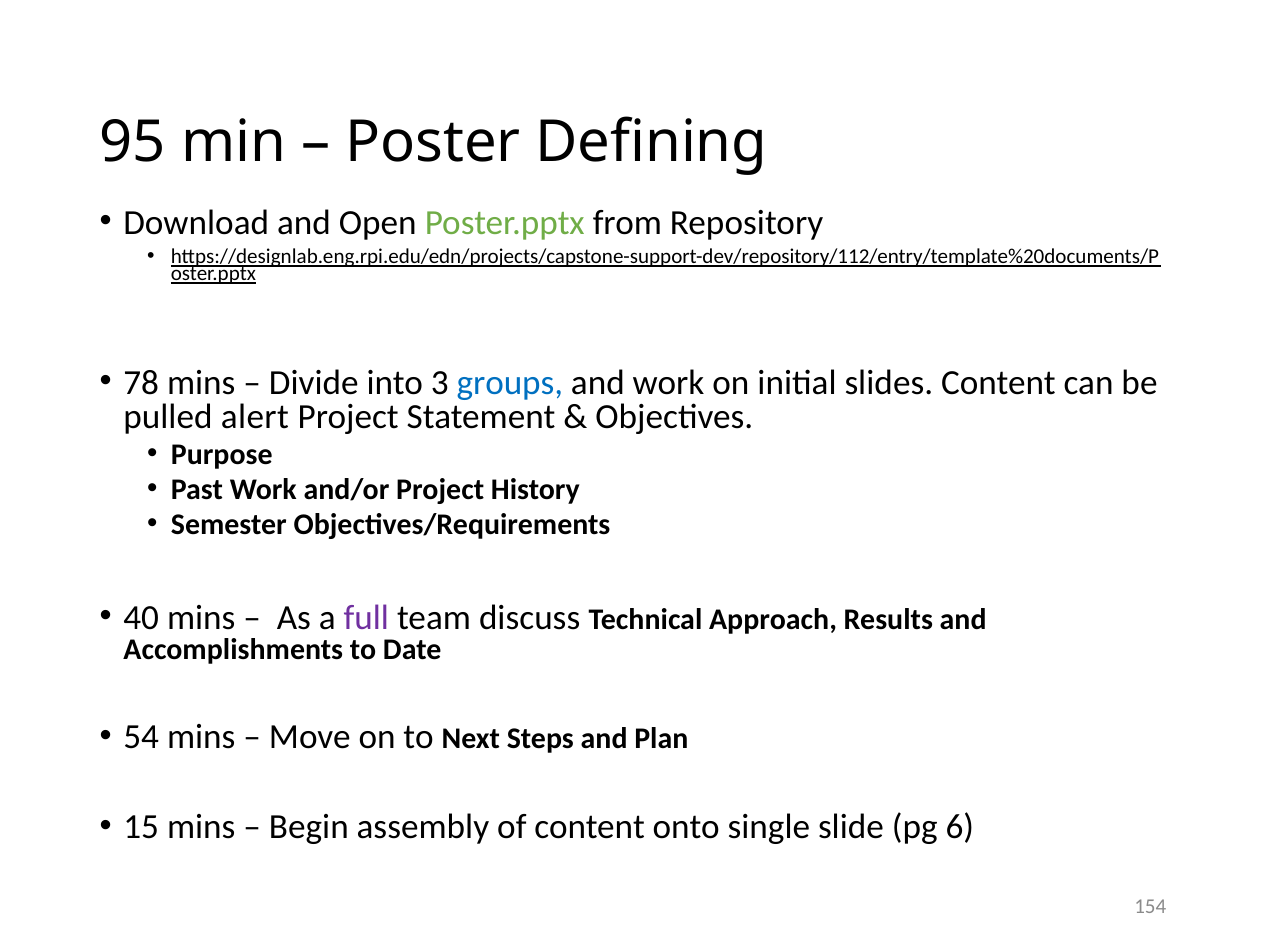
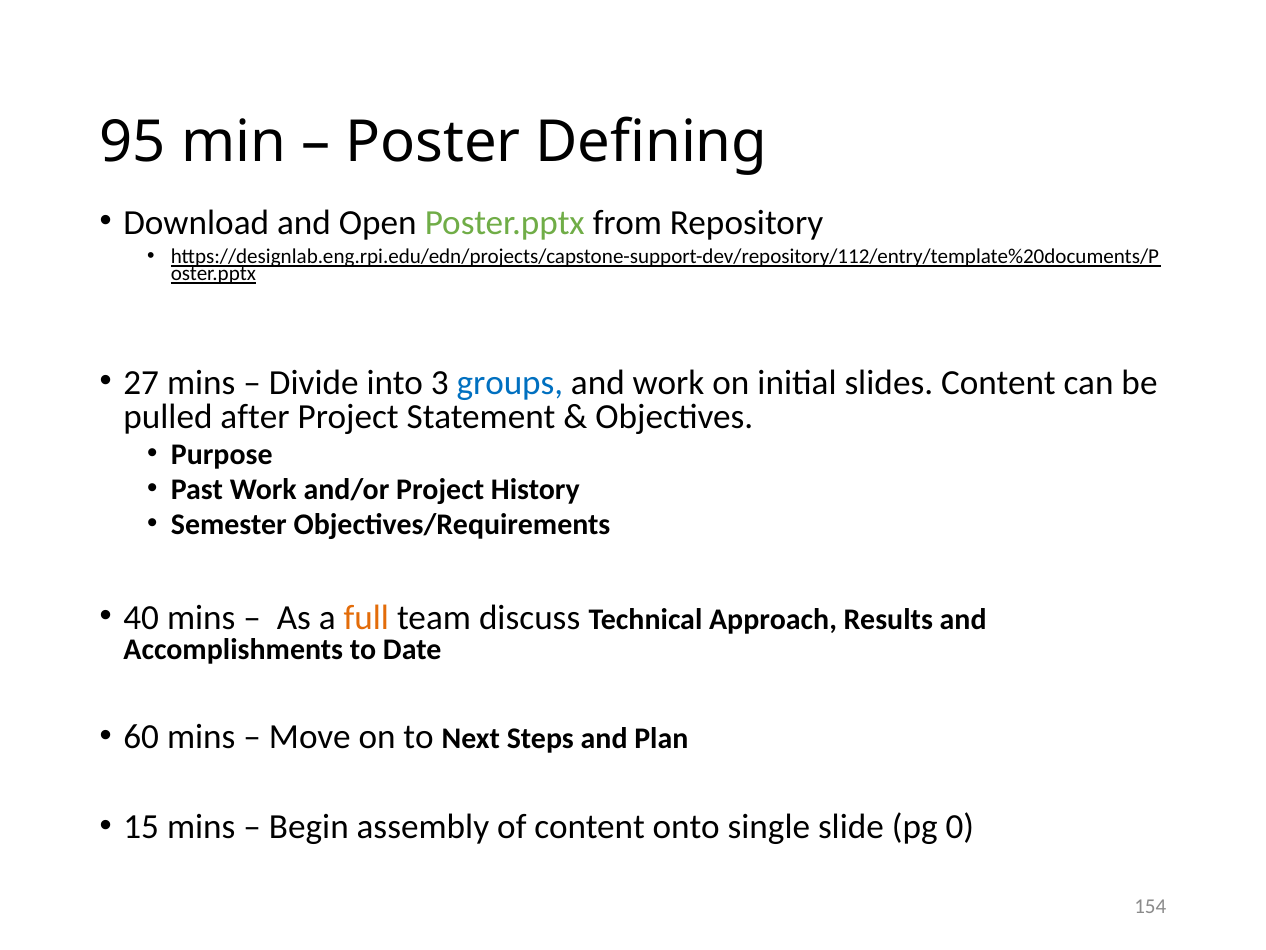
78: 78 -> 27 (141, 382)
alert: alert -> after (255, 416)
full colour: purple -> orange (366, 617)
54: 54 -> 60 (141, 736)
6: 6 -> 0 (960, 827)
